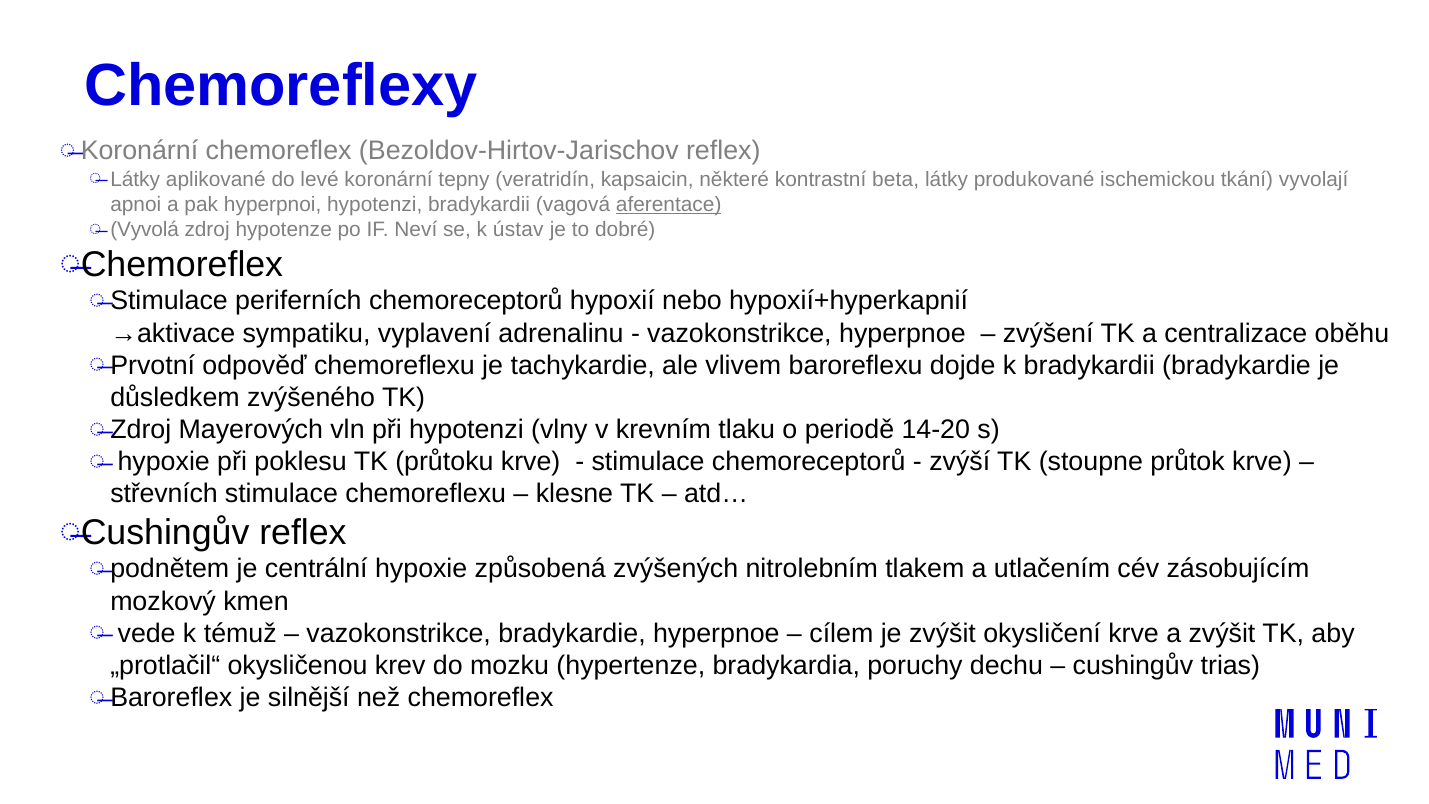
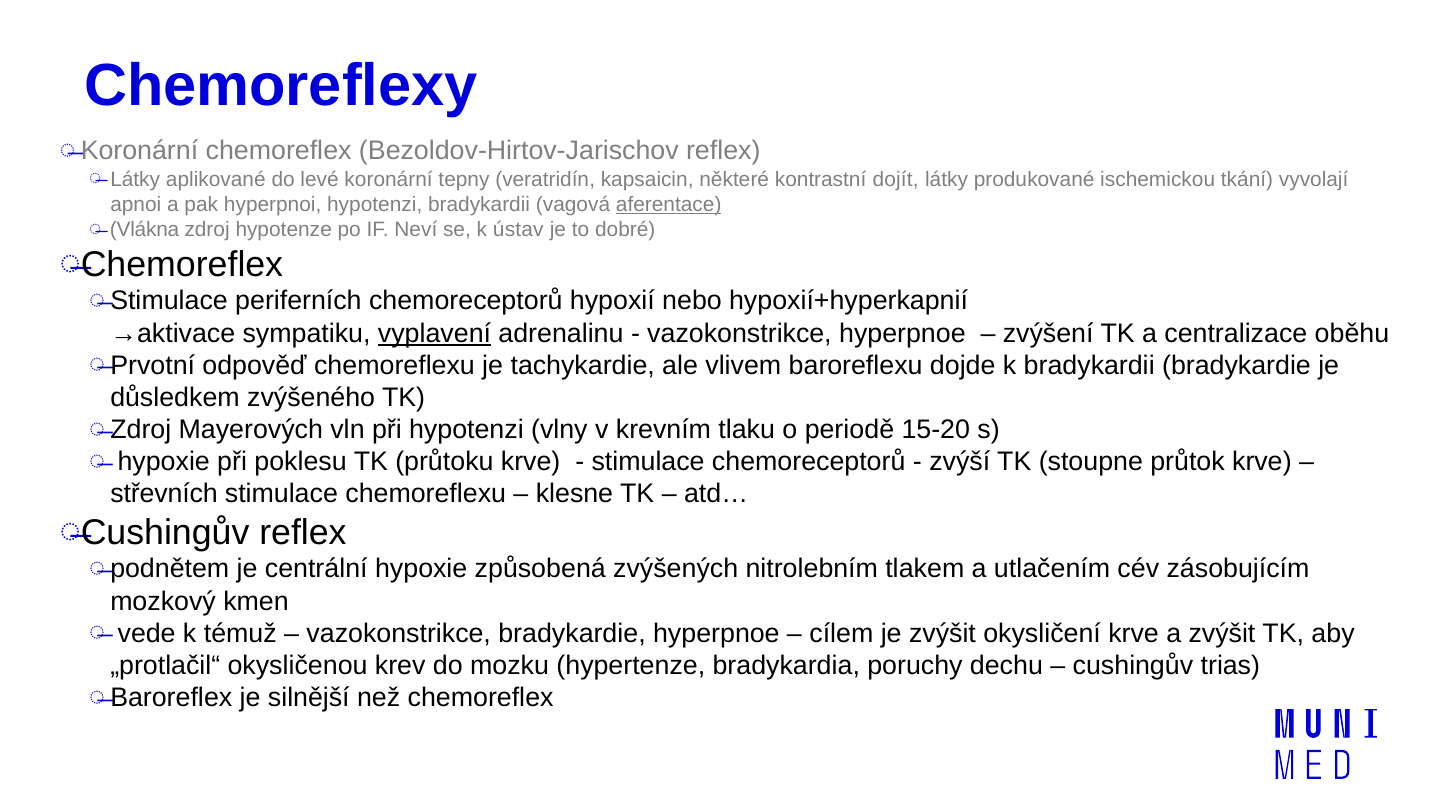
beta: beta -> dojít (896, 179)
Vyvolá: Vyvolá -> Vlákna (145, 229)
vyplavení underline: none -> present (435, 333)
14-20: 14-20 -> 15-20 (936, 430)
